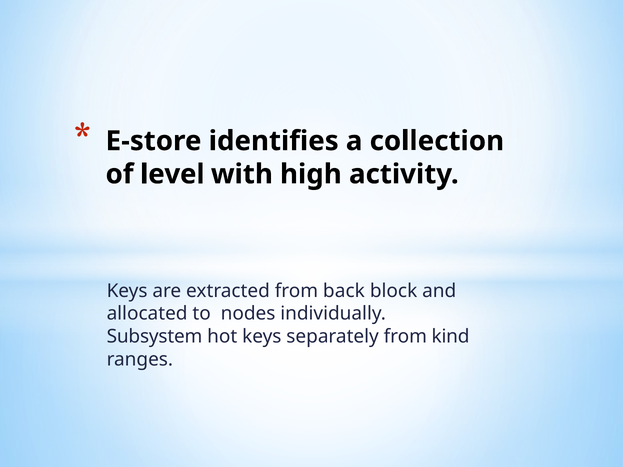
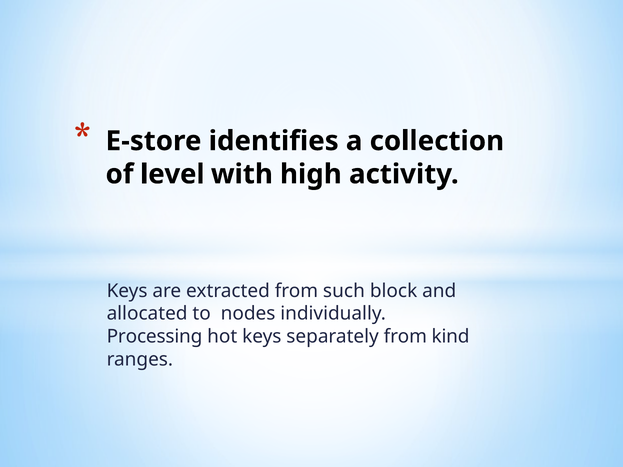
back: back -> such (344, 291)
Subsystem: Subsystem -> Processing (155, 337)
